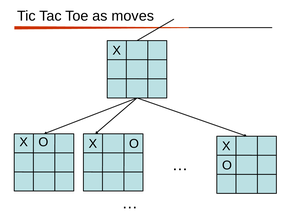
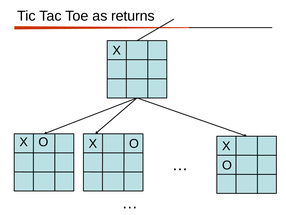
moves: moves -> returns (133, 16)
